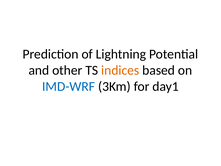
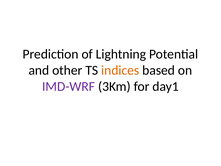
IMD-WRF colour: blue -> purple (69, 86)
